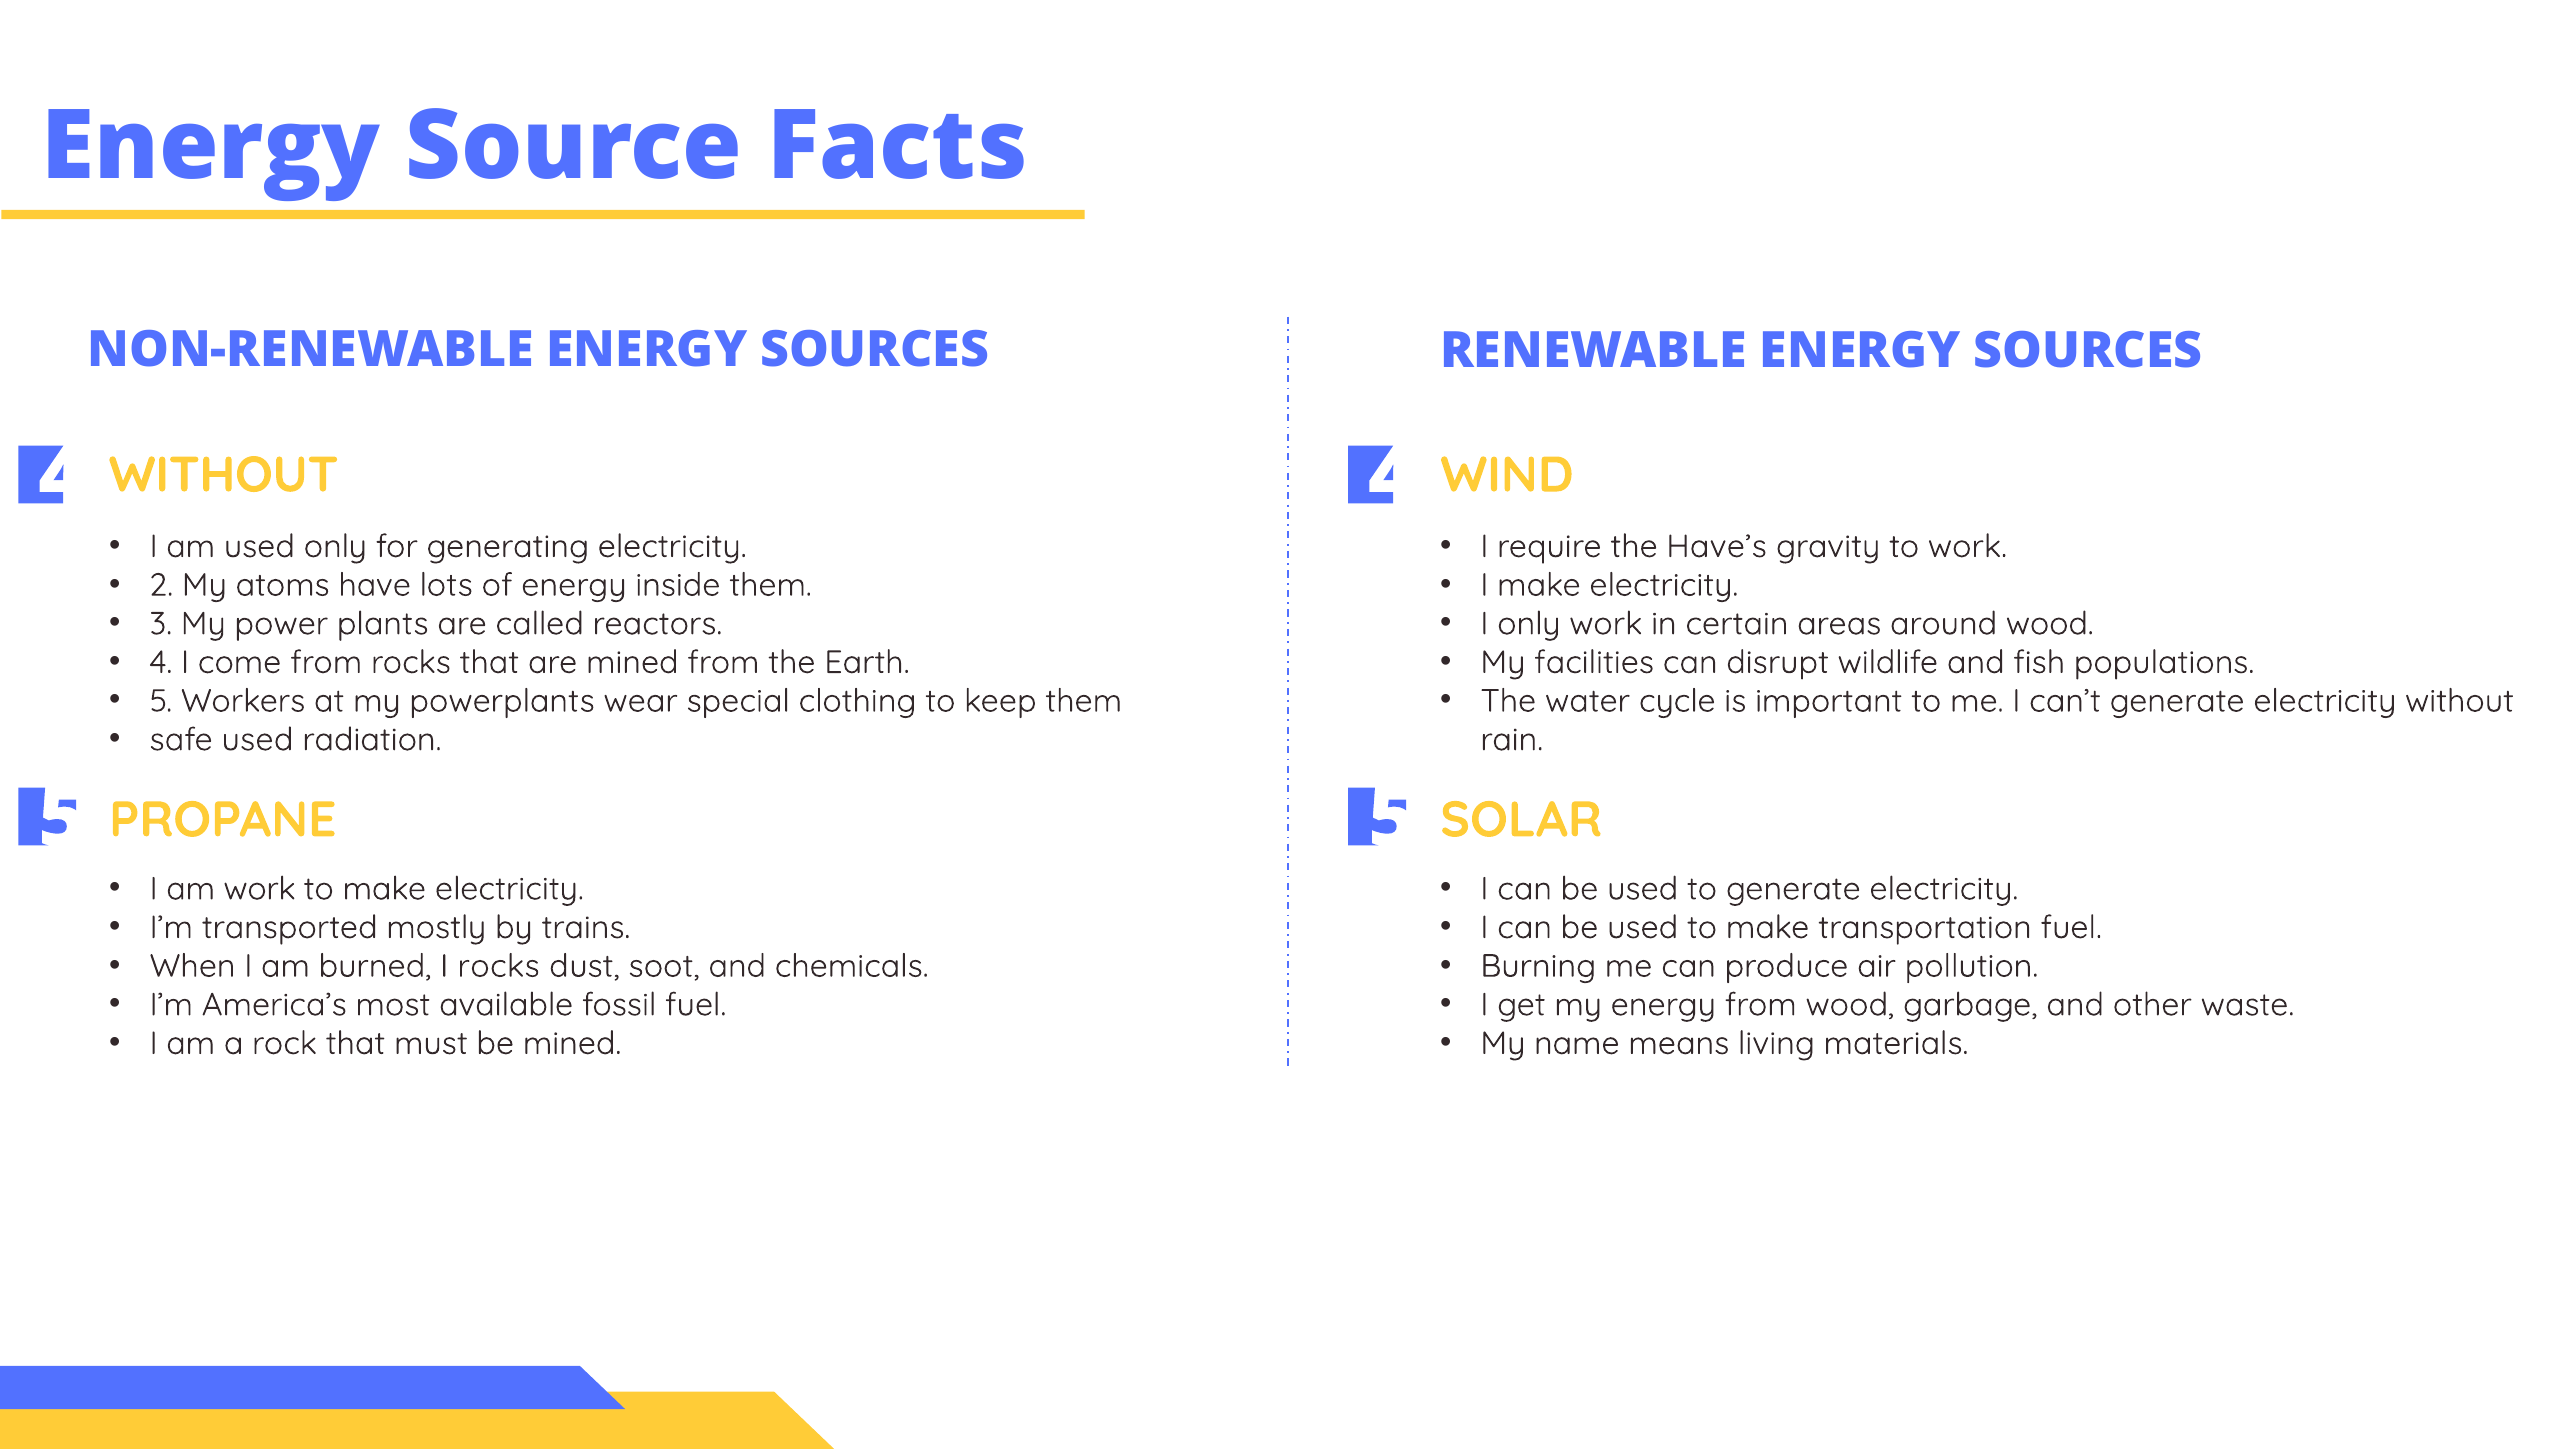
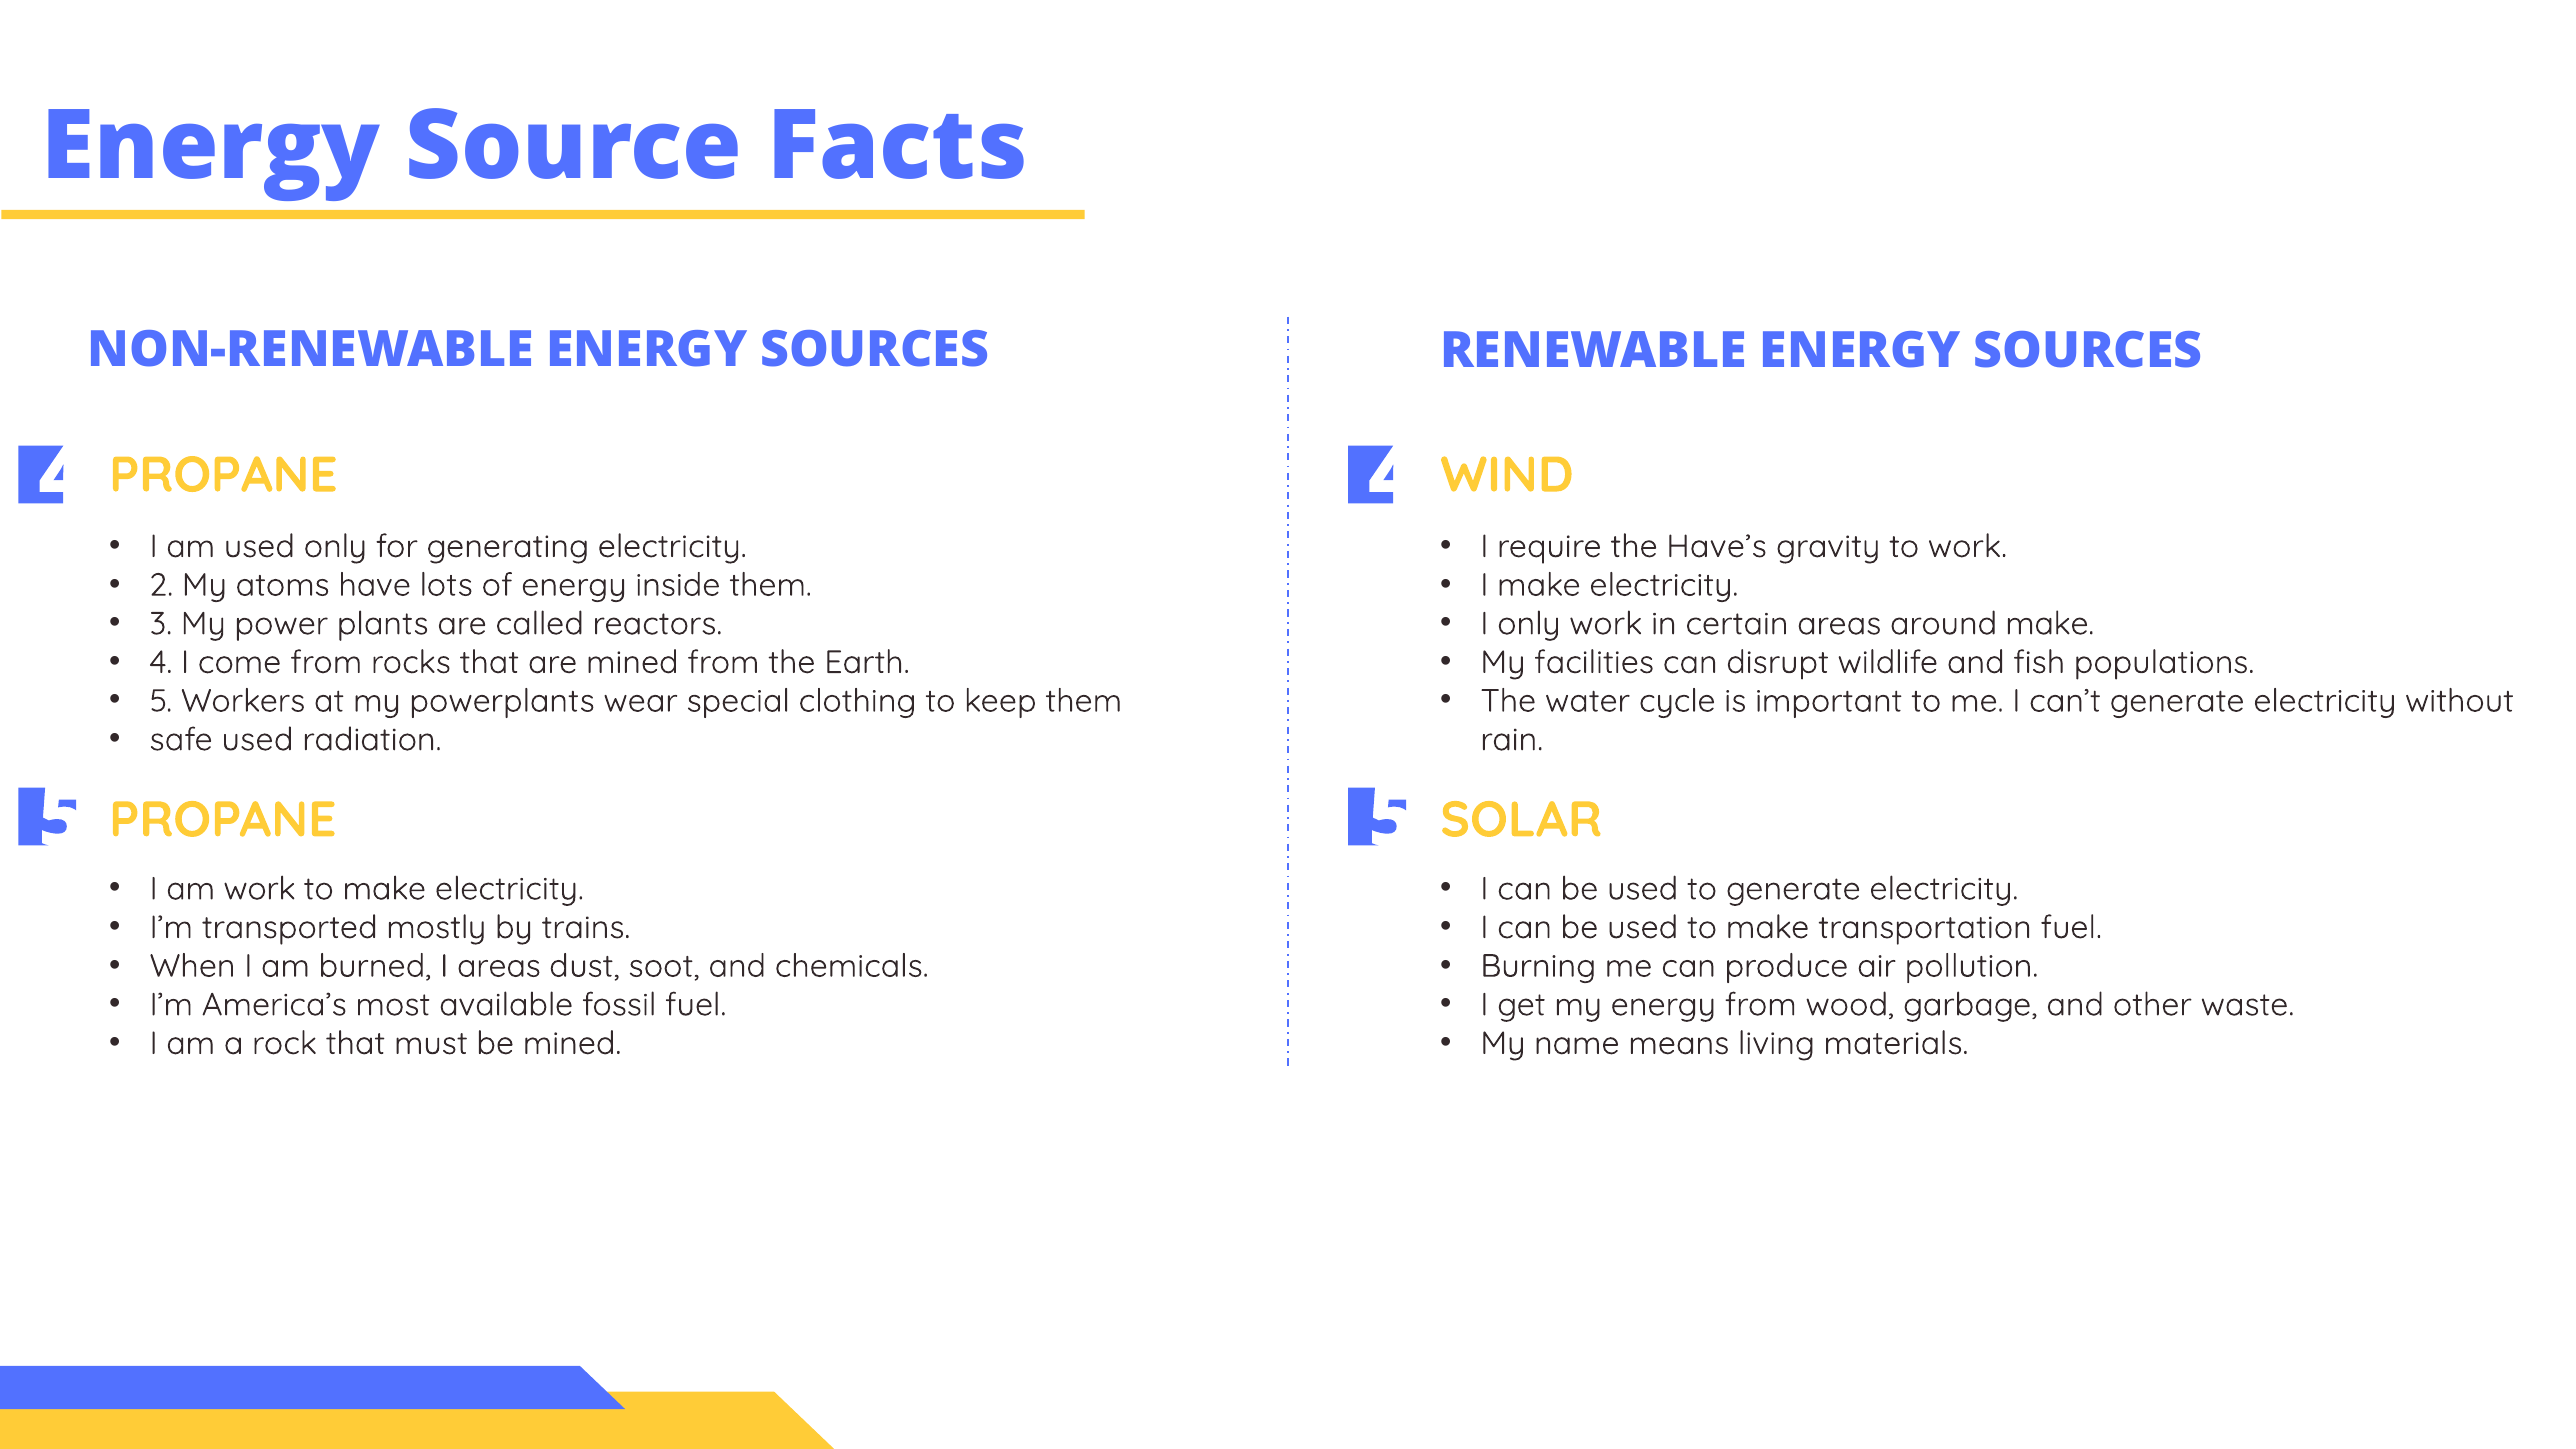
WITHOUT: WITHOUT -> PROPANE (224, 475)
around wood: wood -> make (2050, 624)
I rocks: rocks -> areas (499, 966)
